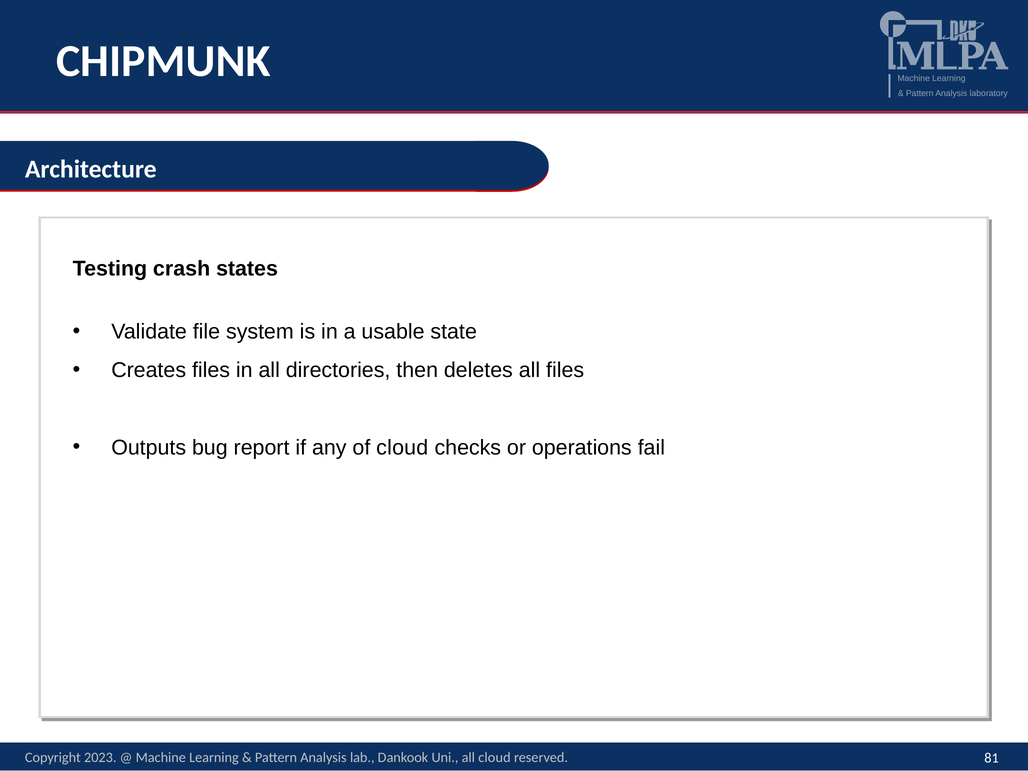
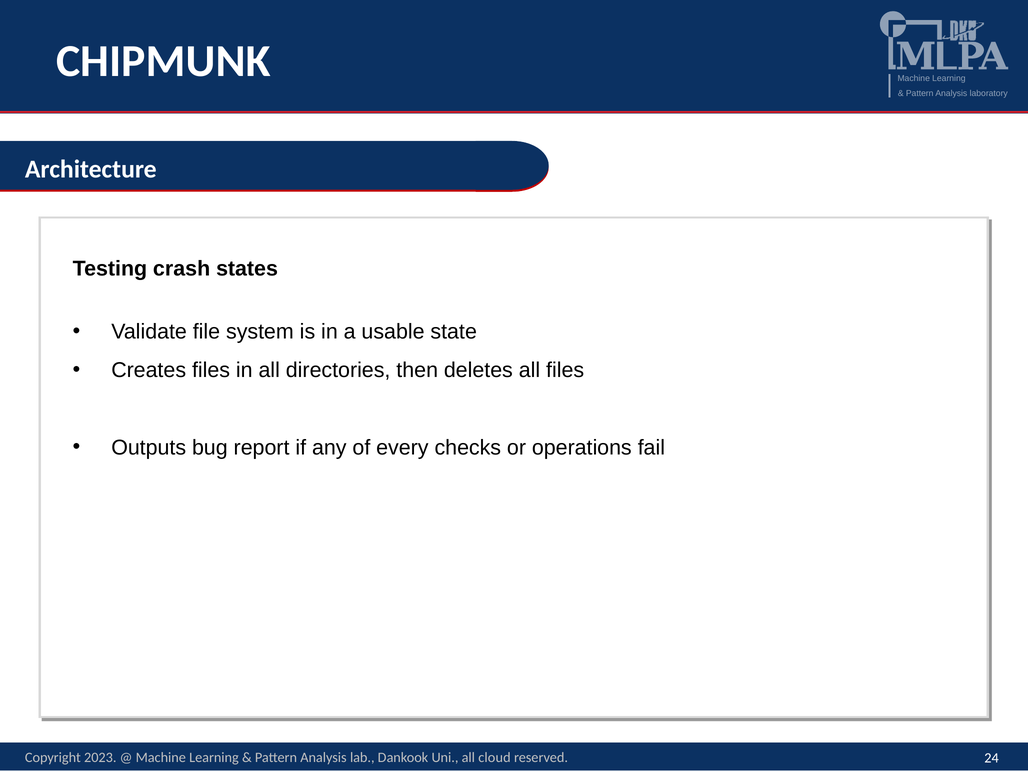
of cloud: cloud -> every (402, 447)
81: 81 -> 24 (992, 758)
